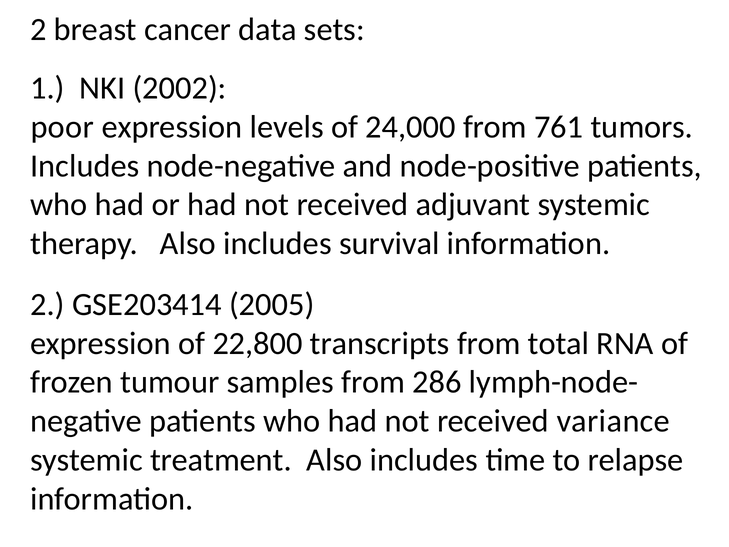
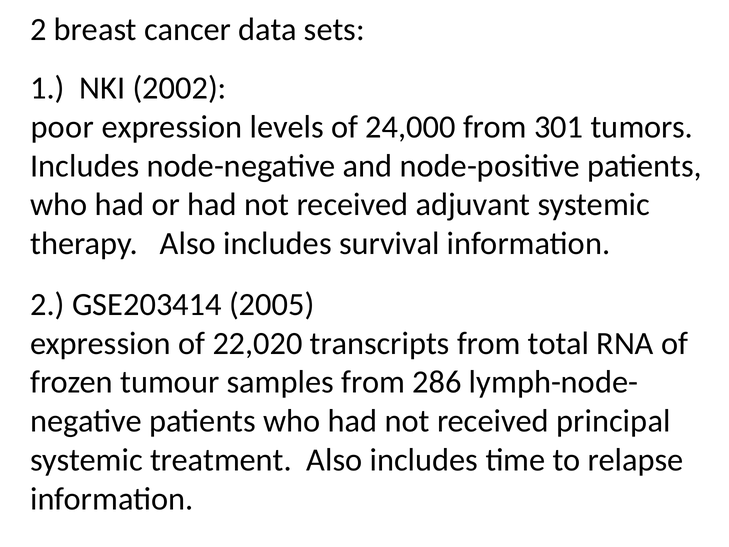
761: 761 -> 301 (559, 127)
22,800: 22,800 -> 22,020 (258, 343)
variance: variance -> principal (613, 421)
